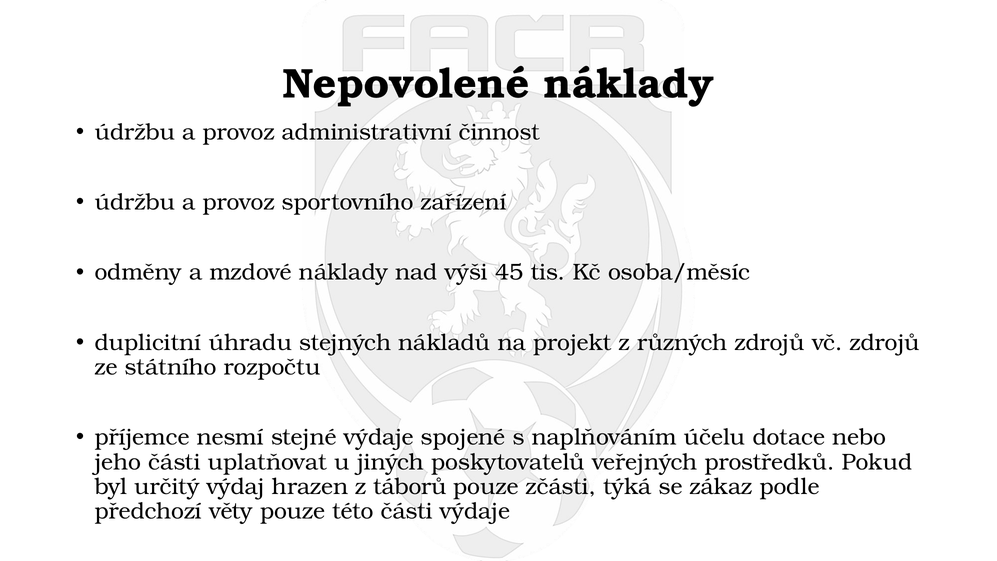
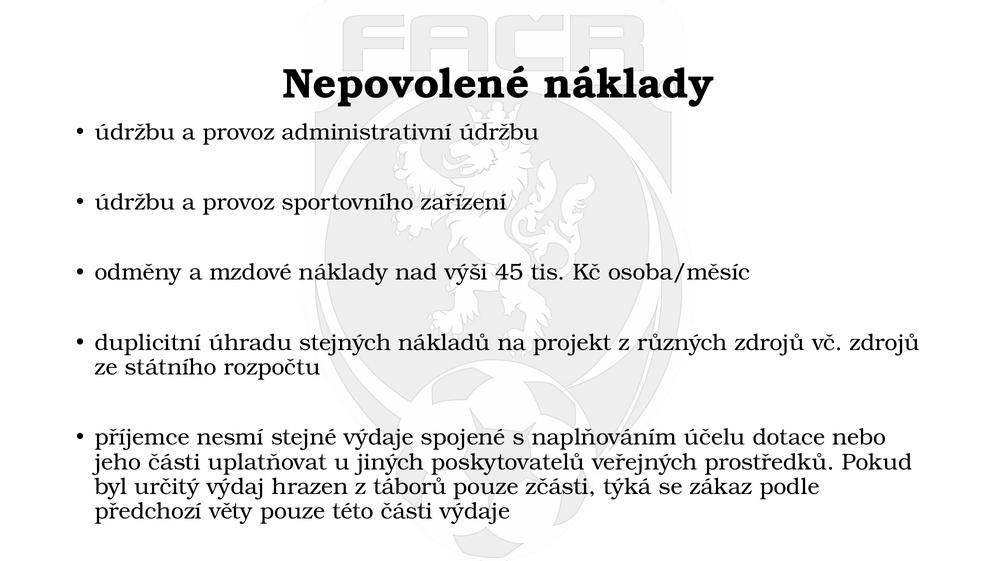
administrativní činnost: činnost -> údržbu (499, 132)
